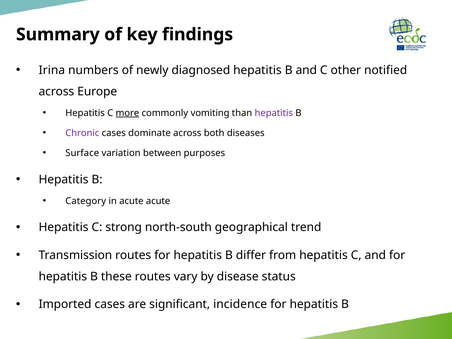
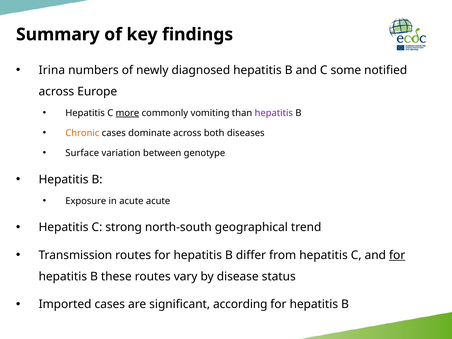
other: other -> some (346, 70)
Chronic colour: purple -> orange (82, 133)
purposes: purposes -> genotype (204, 153)
Category: Category -> Exposure (86, 201)
for underline: none -> present (397, 255)
incidence: incidence -> according (240, 304)
